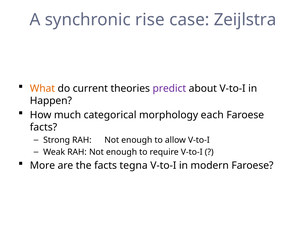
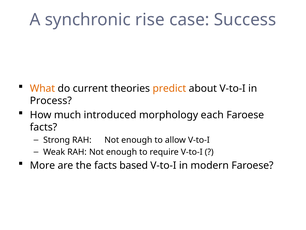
Zeijlstra: Zeijlstra -> Success (245, 20)
predict colour: purple -> orange (169, 88)
Happen: Happen -> Process (51, 100)
categorical: categorical -> introduced (110, 115)
tegna: tegna -> based (134, 165)
